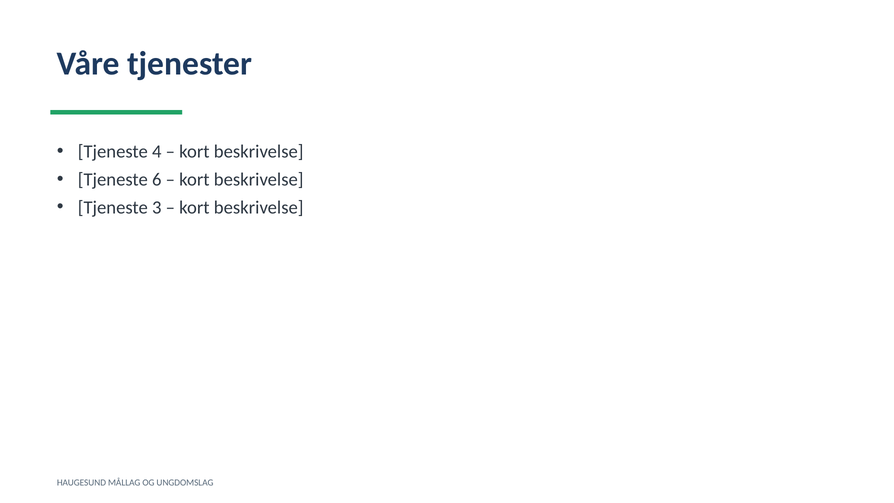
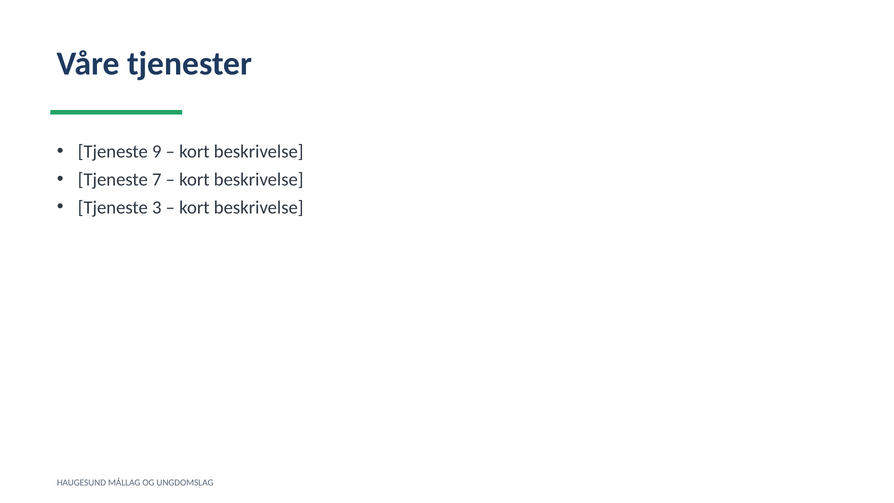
4: 4 -> 9 (157, 151)
6: 6 -> 7 (157, 179)
